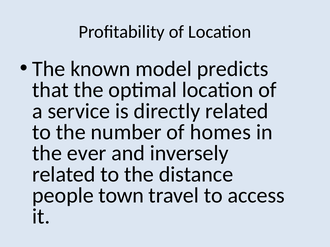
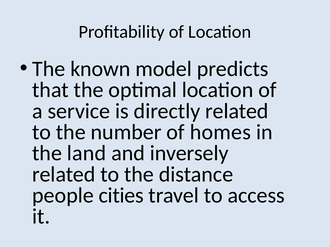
ever: ever -> land (87, 154)
town: town -> cities (121, 196)
